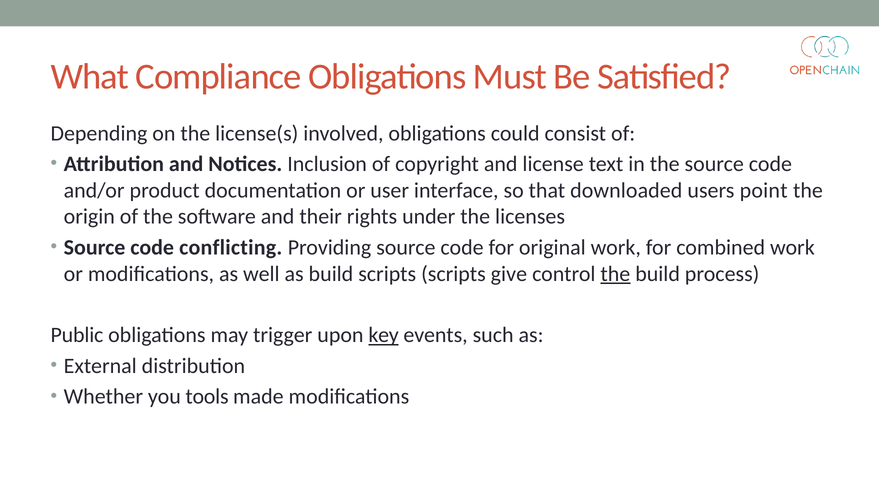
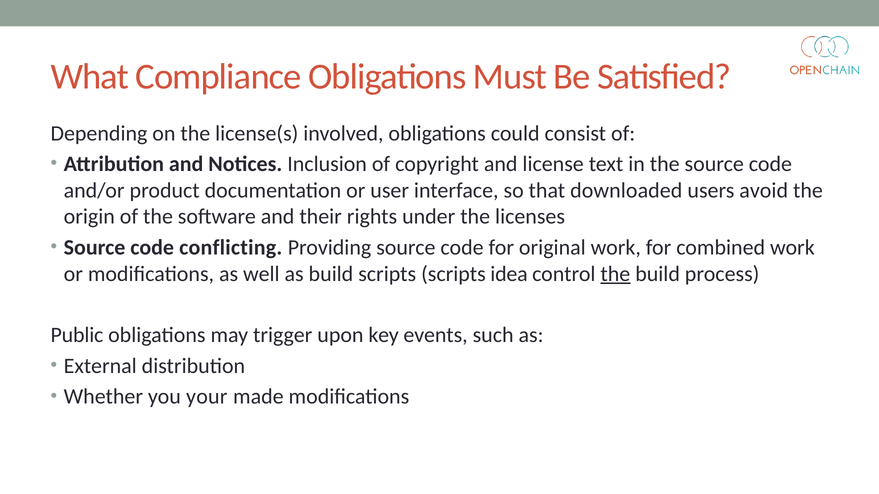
point: point -> avoid (764, 191)
give: give -> idea (509, 274)
key underline: present -> none (384, 336)
tools: tools -> your (207, 397)
